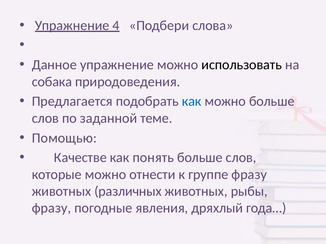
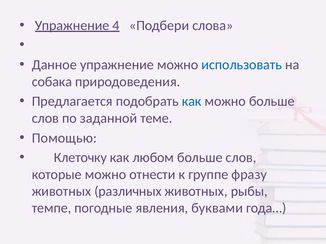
использовать colour: black -> blue (242, 65)
Качестве: Качестве -> Клеточку (80, 158)
понять: понять -> любом (153, 158)
фразу: фразу -> темпе (52, 208)
дряхлый: дряхлый -> буквами (217, 208)
